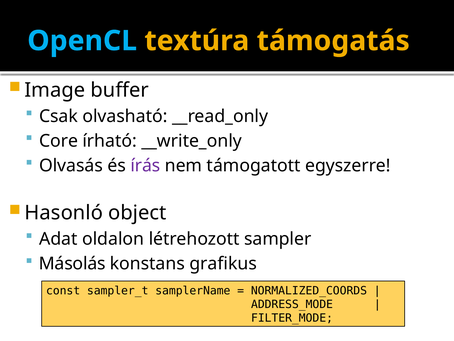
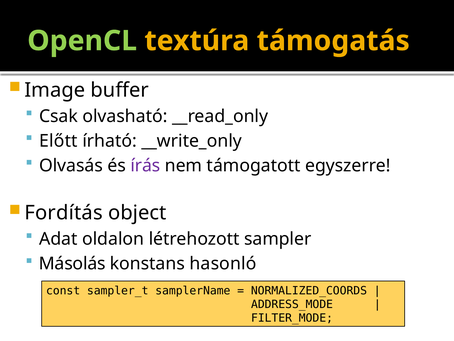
OpenCL colour: light blue -> light green (82, 41)
Core: Core -> Előtt (58, 141)
Hasonló: Hasonló -> Fordítás (64, 213)
grafikus: grafikus -> hasonló (223, 263)
